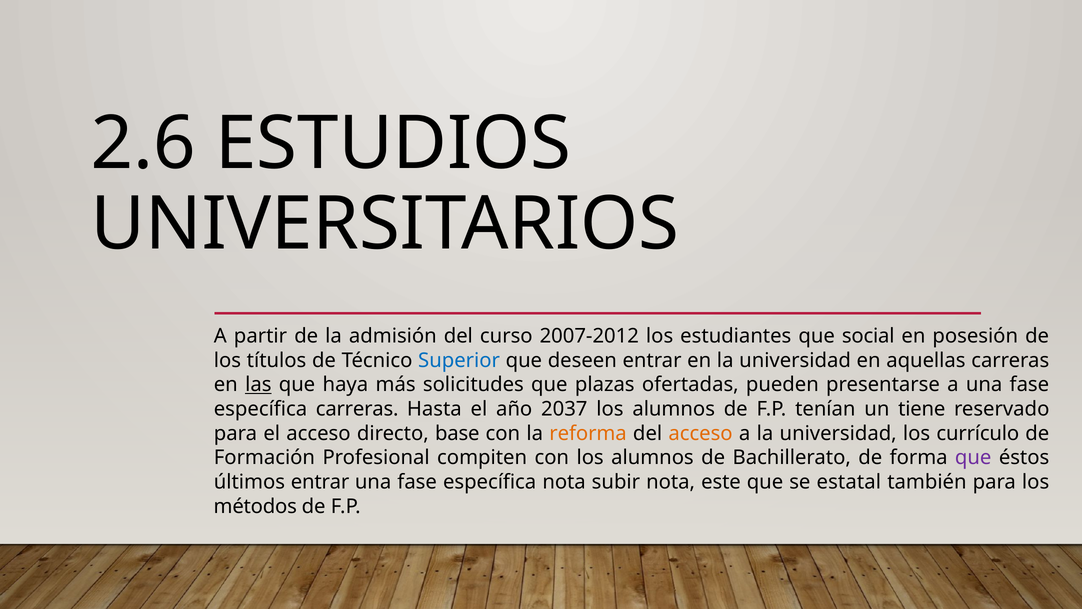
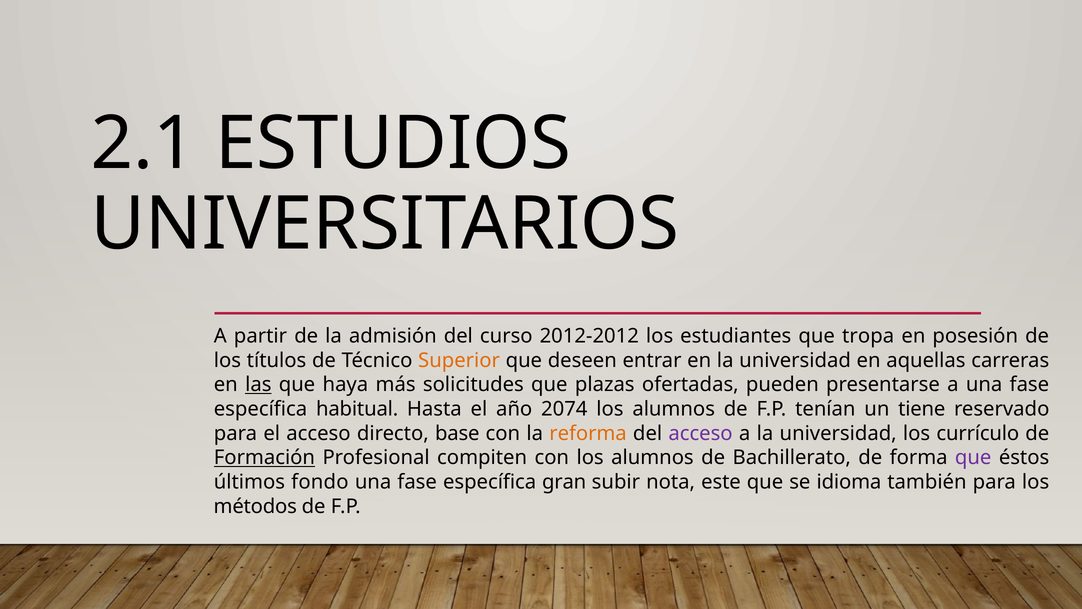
2.6: 2.6 -> 2.1 (143, 144)
2007-2012: 2007-2012 -> 2012-2012 (589, 336)
social: social -> tropa (868, 336)
Superior colour: blue -> orange (459, 360)
específica carreras: carreras -> habitual (357, 409)
2037: 2037 -> 2074 (564, 409)
acceso colour: orange -> purple (701, 433)
Formación underline: none -> present (264, 457)
últimos entrar: entrar -> fondo (320, 482)
específica nota: nota -> gran (564, 482)
estatal: estatal -> idioma (849, 482)
